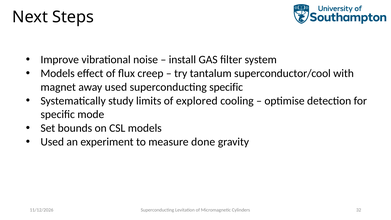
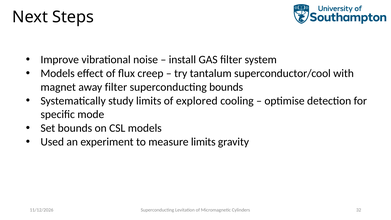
away used: used -> filter (116, 87)
superconducting specific: specific -> bounds (226, 87)
measure done: done -> limits (203, 142)
